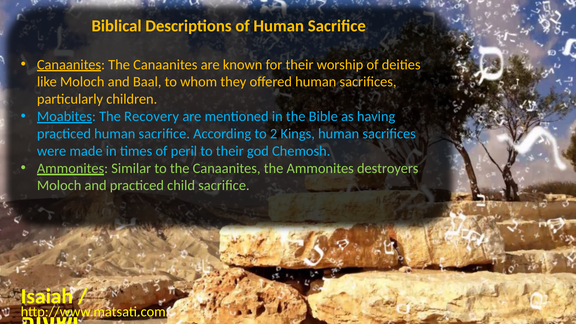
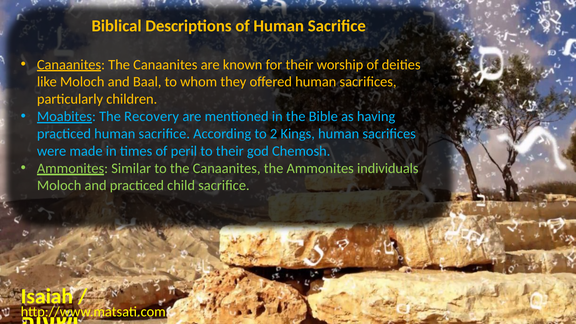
destroyers: destroyers -> individuals (388, 168)
